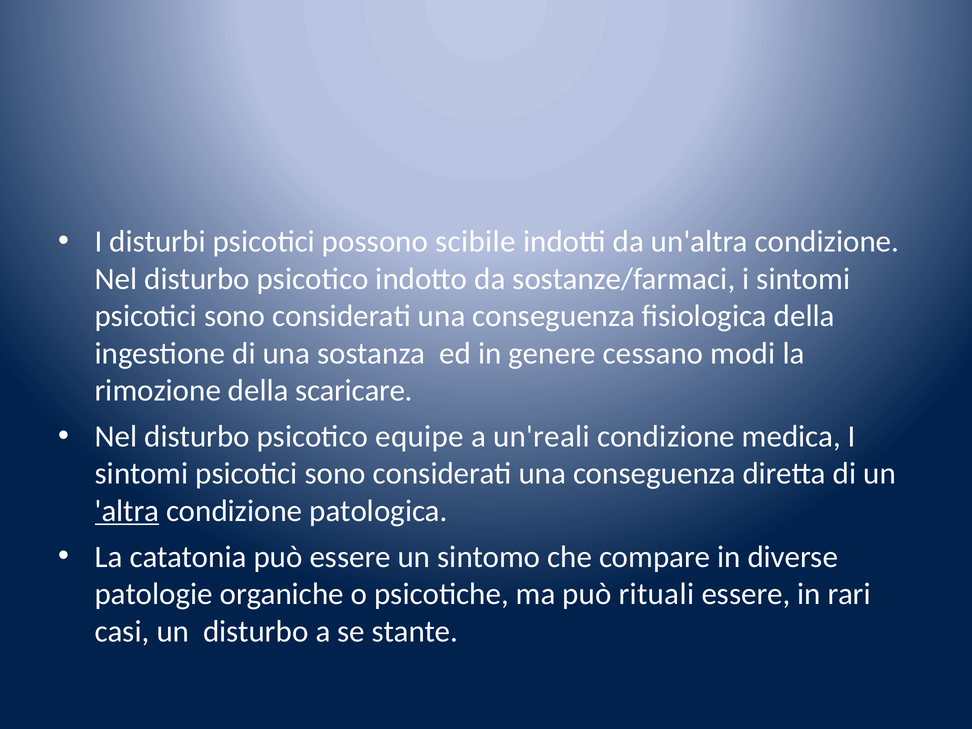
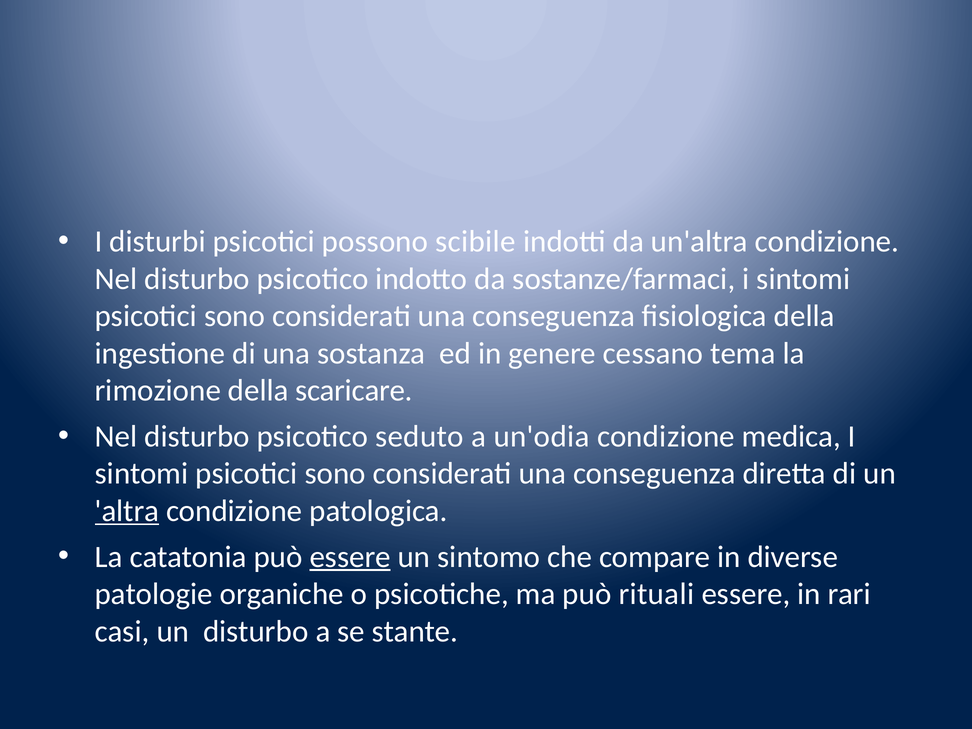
modi: modi -> tema (743, 353)
equipe: equipe -> seduto (419, 436)
un'reali: un'reali -> un'odia (541, 436)
essere underline: none -> present (350, 557)
